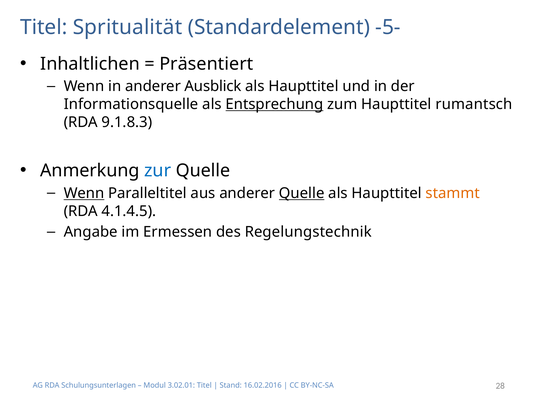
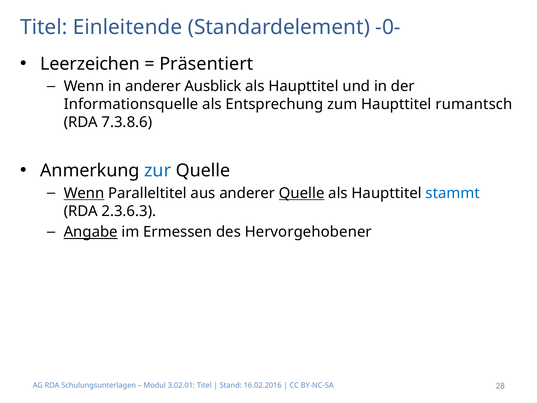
Spritualität: Spritualität -> Einleitende (128, 27)
-5-: -5- -> -0- (388, 27)
Inhaltlichen: Inhaltlichen -> Leerzeichen (90, 64)
Entsprechung underline: present -> none (274, 104)
9.1.8.3: 9.1.8.3 -> 7.3.8.6 (127, 122)
stammt colour: orange -> blue (453, 193)
4.1.4.5: 4.1.4.5 -> 2.3.6.3 (129, 211)
Angabe underline: none -> present (91, 232)
Regelungstechnik: Regelungstechnik -> Hervorgehobener (308, 232)
